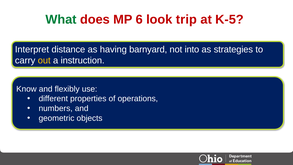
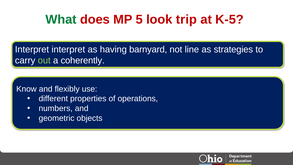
6: 6 -> 5 (139, 20)
Interpret distance: distance -> interpret (68, 49)
into: into -> line (192, 49)
out colour: yellow -> light green (44, 60)
instruction: instruction -> coherently (83, 60)
